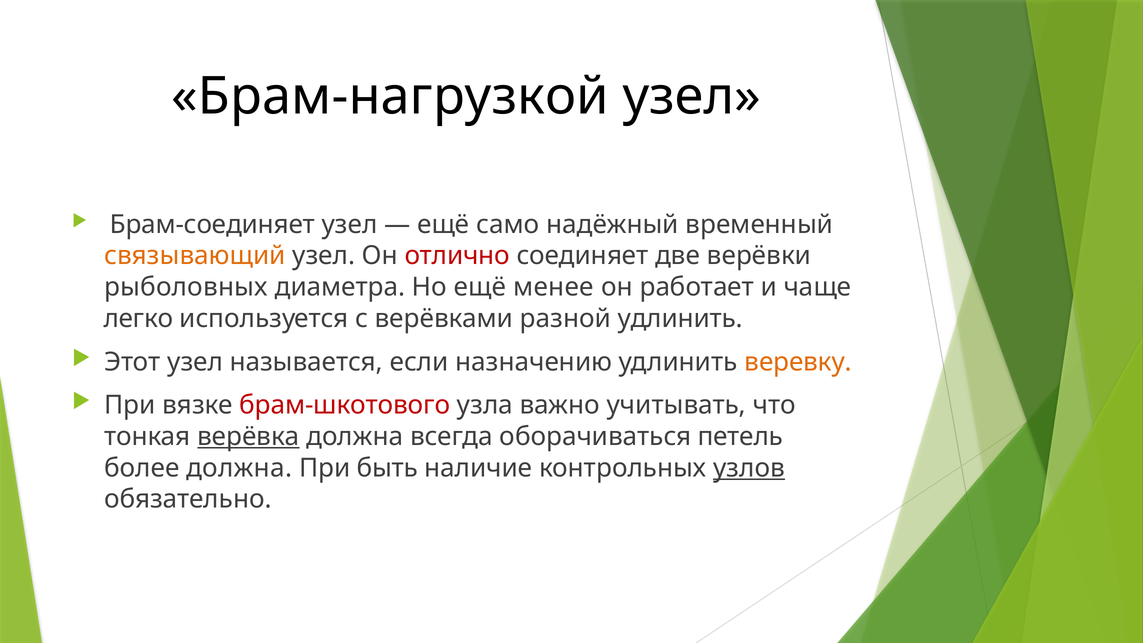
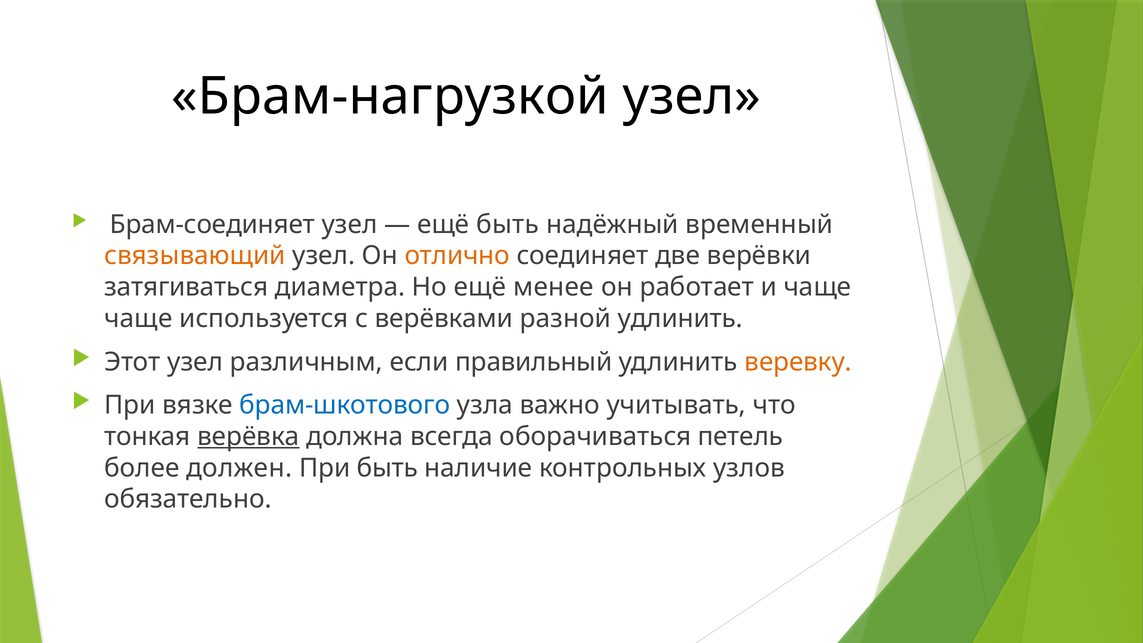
ещё само: само -> быть (508, 224)
отлично colour: red -> orange (457, 256)
рыболовных: рыболовных -> затягиваться (186, 287)
легко: легко -> чаще (138, 319)
называется: называется -> различным (306, 362)
назначению: назначению -> правильный (534, 362)
брам-шкотового colour: red -> blue (345, 405)
более должна: должна -> должен (239, 468)
узлов underline: present -> none (749, 468)
